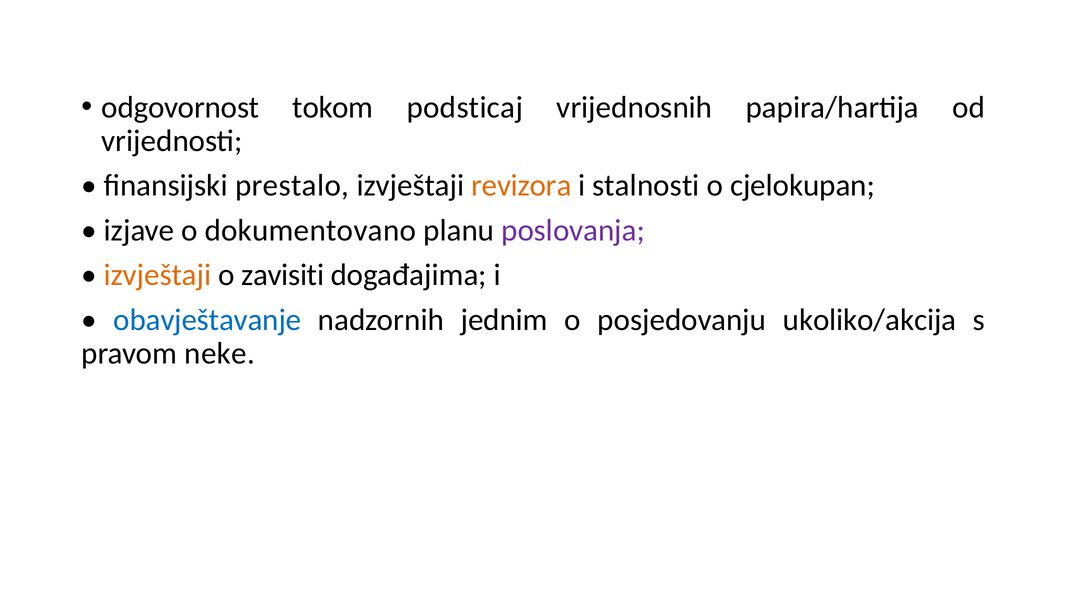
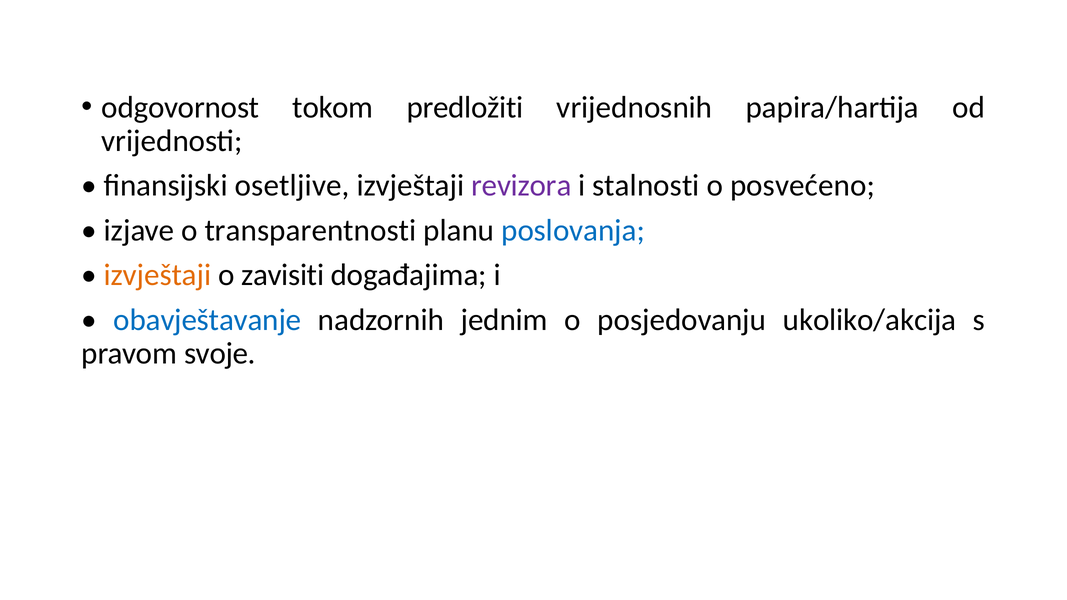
podsticaj: podsticaj -> predložiti (465, 107)
prestalo: prestalo -> osetljive (292, 186)
revizora colour: orange -> purple (521, 186)
cjelokupan: cjelokupan -> posvećeno (802, 186)
dokumentovano: dokumentovano -> transparentnosti (310, 231)
poslovanja colour: purple -> blue (573, 231)
neke: neke -> svoje (220, 354)
